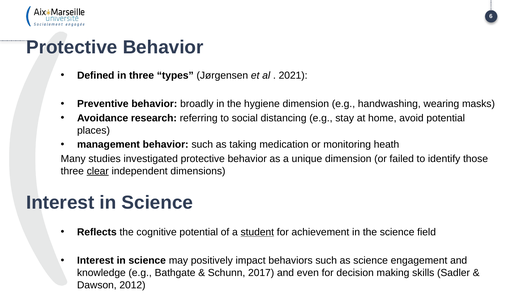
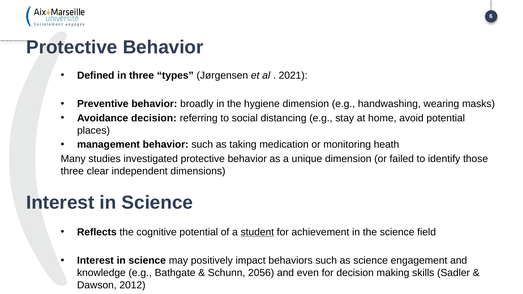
Avoidance research: research -> decision (154, 118)
clear underline: present -> none (98, 171)
2017: 2017 -> 2056 (261, 273)
